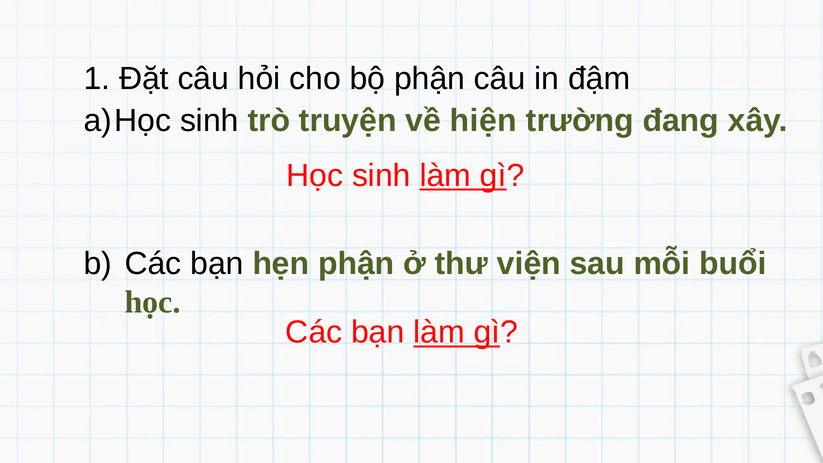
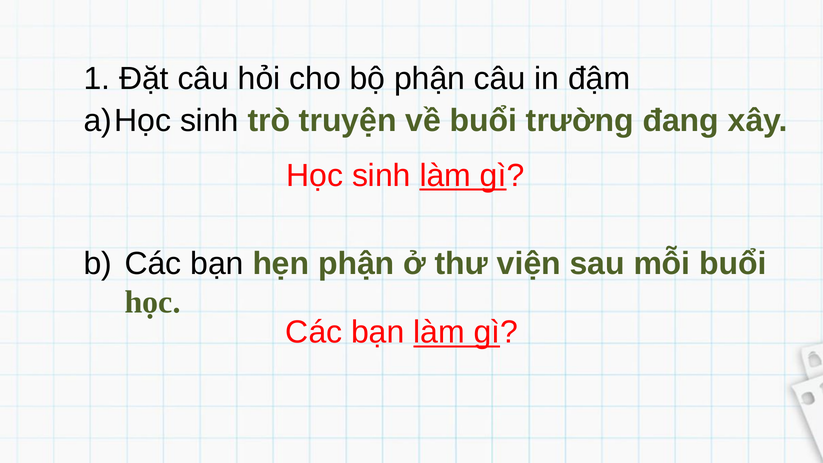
về hiện: hiện -> buổi (484, 120)
